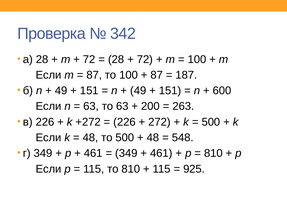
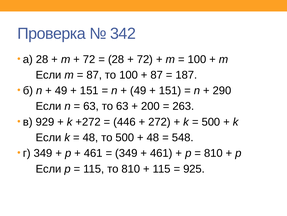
600: 600 -> 290 (222, 90)
в 226: 226 -> 929 (45, 122)
226: 226 -> 446 (125, 122)
